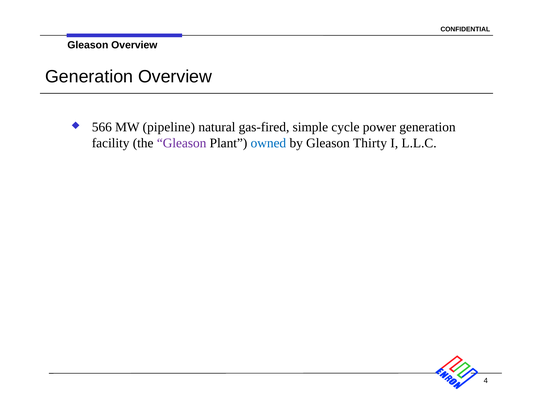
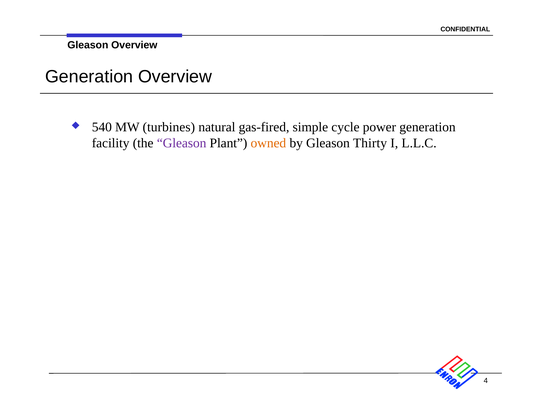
566: 566 -> 540 (102, 127)
pipeline: pipeline -> turbines (169, 127)
owned colour: blue -> orange (268, 143)
